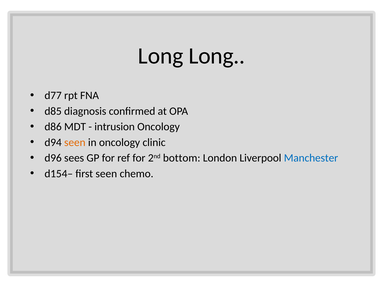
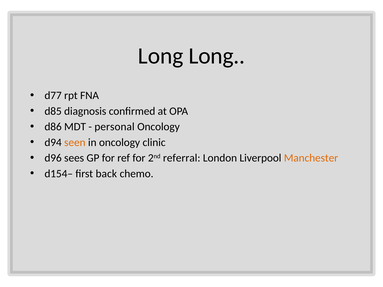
intrusion: intrusion -> personal (115, 127)
bottom: bottom -> referral (182, 158)
Manchester colour: blue -> orange (311, 158)
first seen: seen -> back (106, 174)
